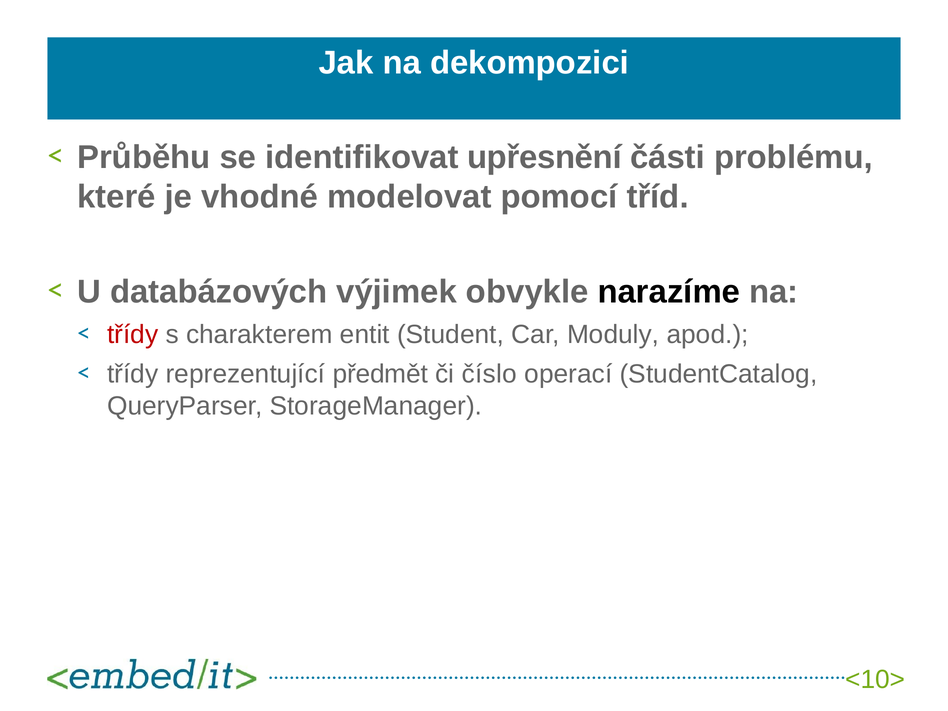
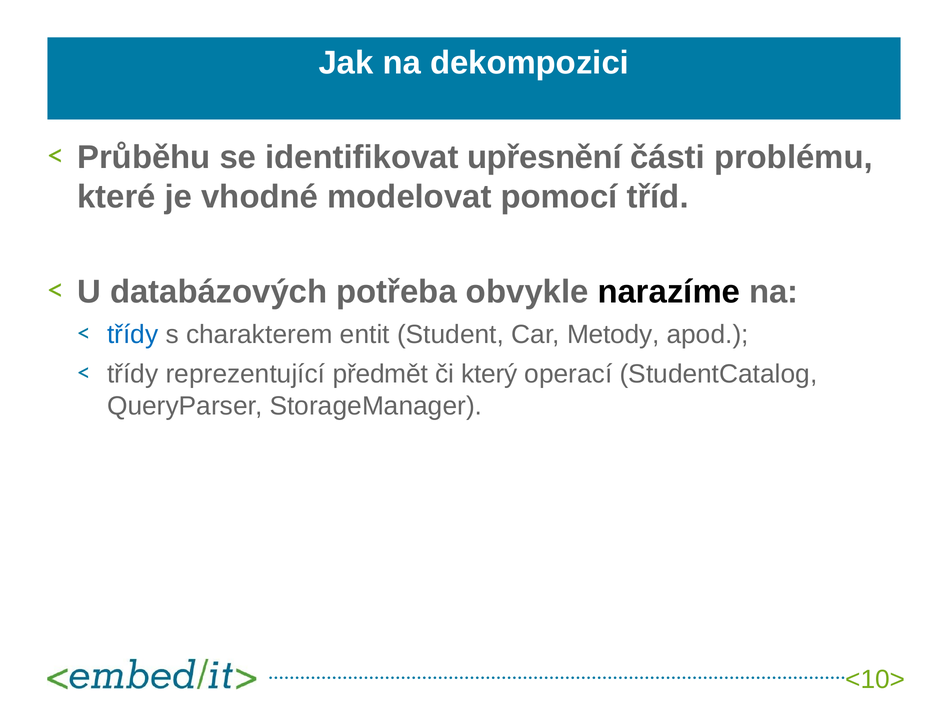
výjimek: výjimek -> potřeba (397, 292)
třídy colour: red -> blue (133, 335)
Moduly: Moduly -> Metody (613, 335)
číslo: číslo -> který (489, 374)
